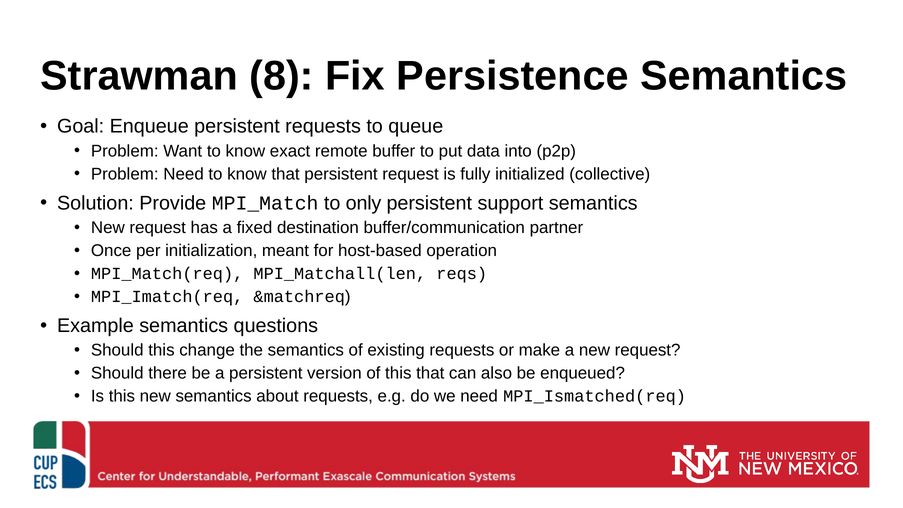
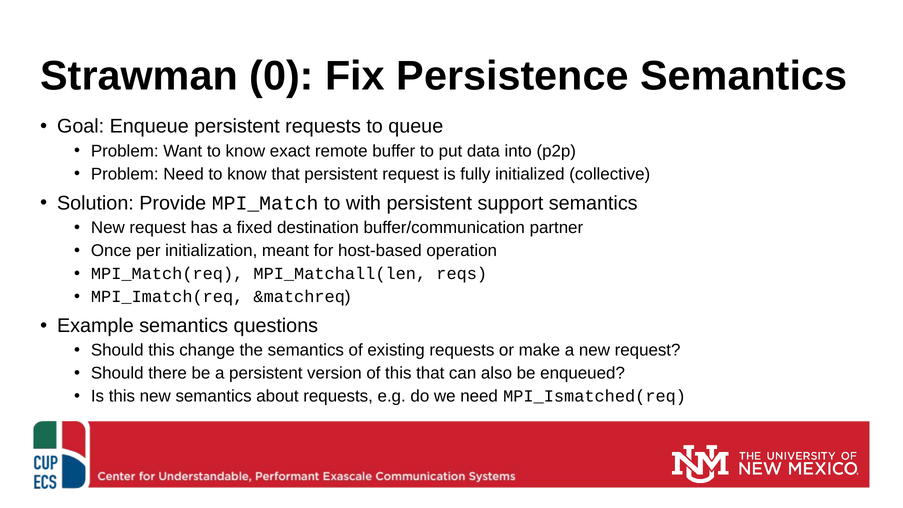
8: 8 -> 0 (282, 76)
only: only -> with (363, 203)
